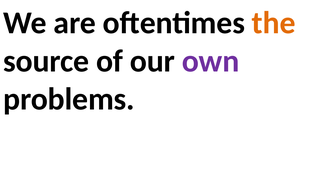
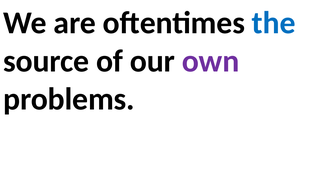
the colour: orange -> blue (274, 23)
